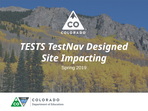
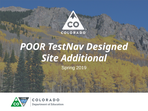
TESTS: TESTS -> POOR (33, 47)
Impacting: Impacting -> Additional (84, 58)
